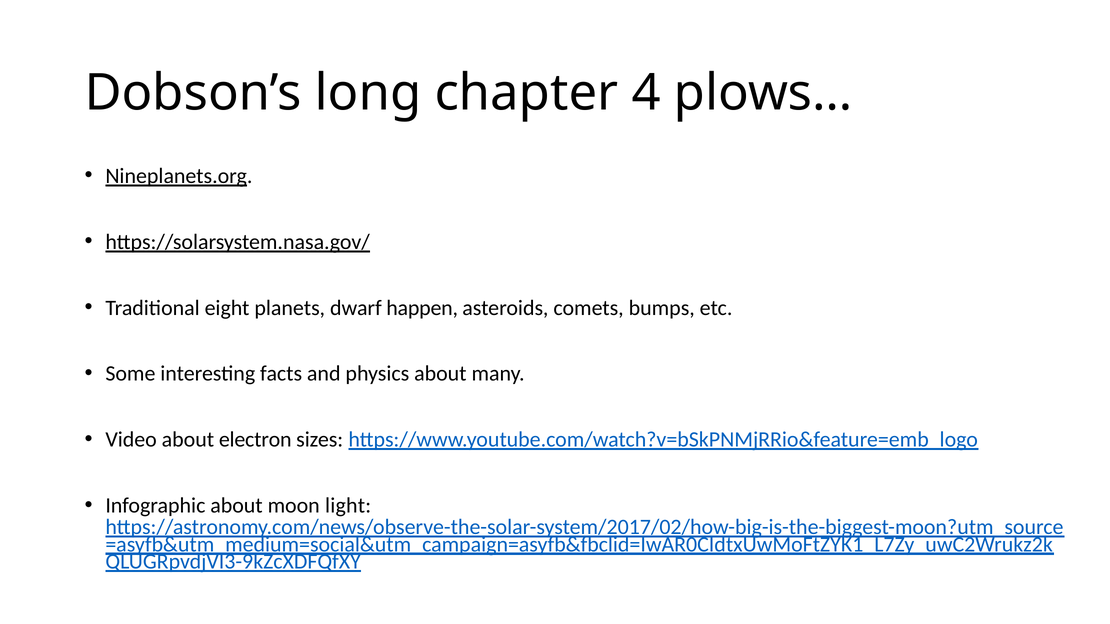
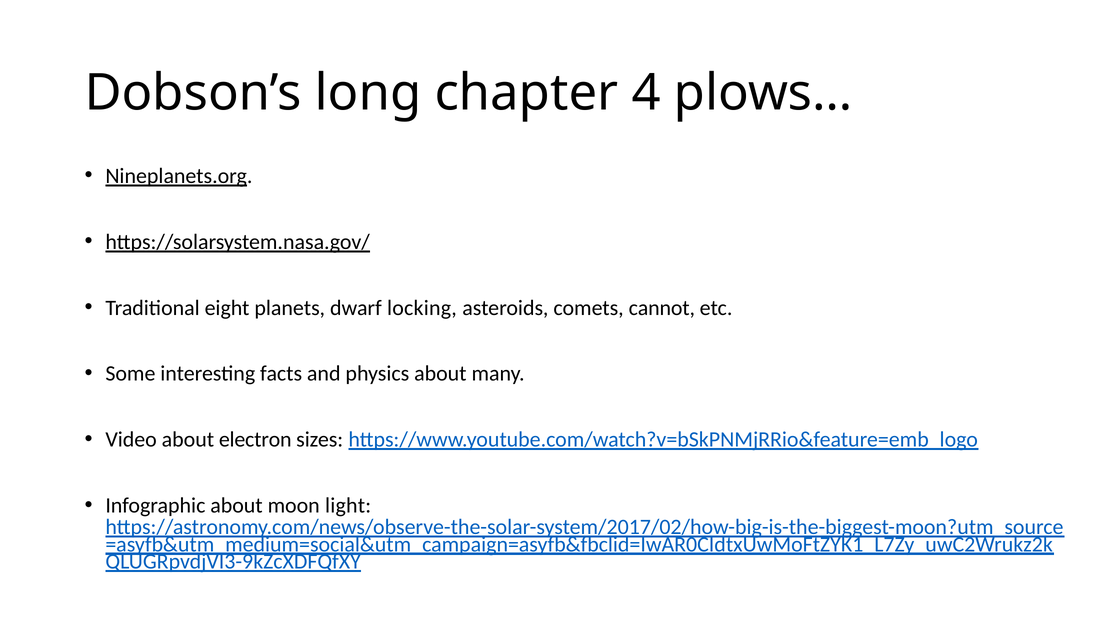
happen: happen -> locking (422, 308)
bumps: bumps -> cannot (662, 308)
